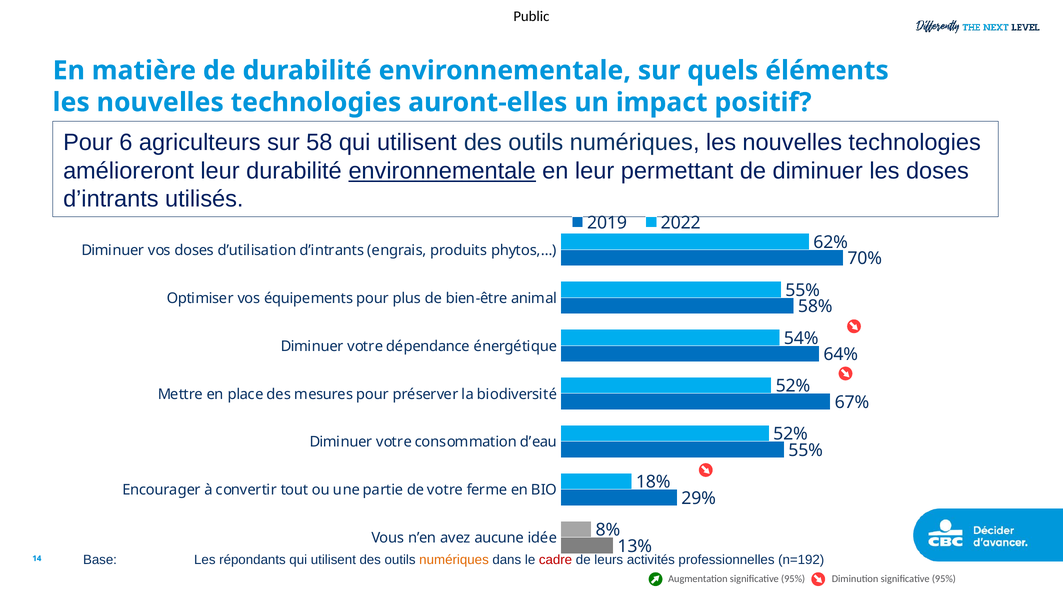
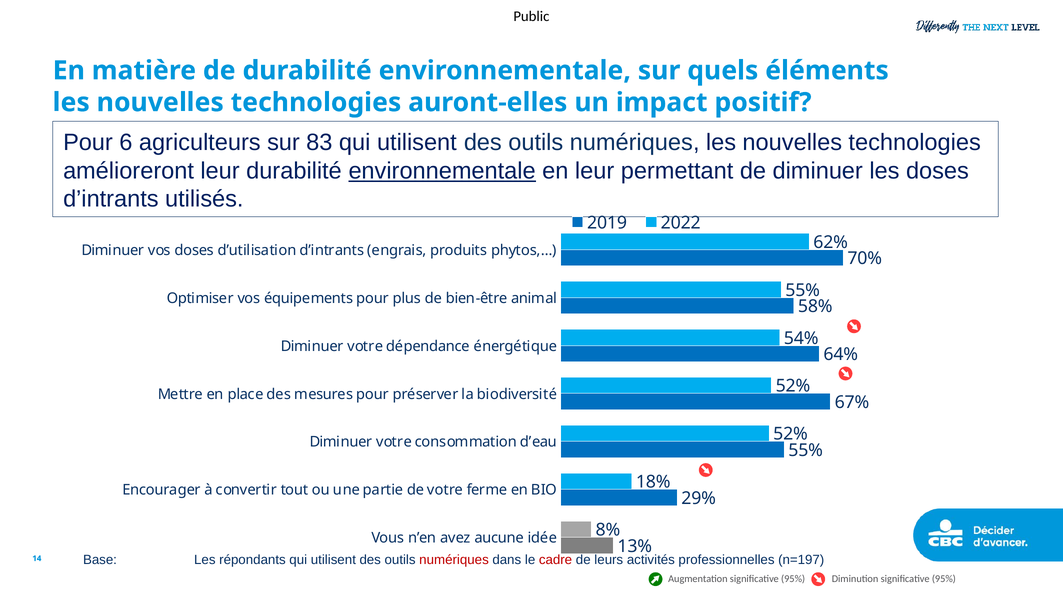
58: 58 -> 83 (319, 142)
numériques colour: orange -> red (454, 560)
n=192: n=192 -> n=197 (801, 560)
